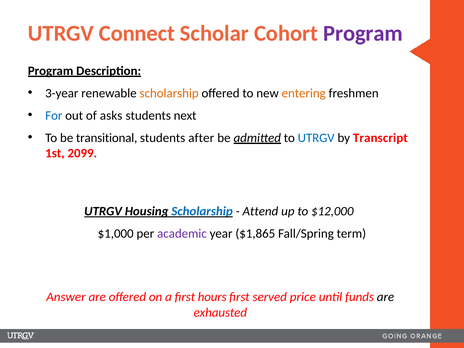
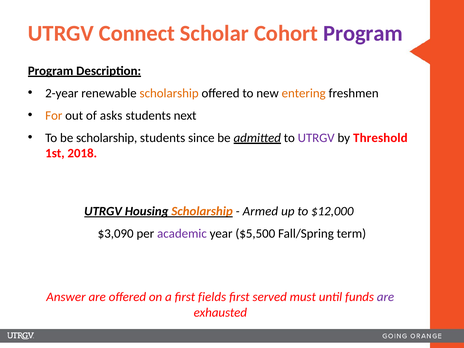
3-year: 3-year -> 2-year (62, 93)
For colour: blue -> orange (54, 115)
be transitional: transitional -> scholarship (107, 138)
after: after -> since (201, 138)
UTRGV colour: blue -> purple (316, 138)
Transcript: Transcript -> Threshold (380, 138)
2099: 2099 -> 2018 (82, 153)
Scholarship colour: blue -> orange (202, 211)
Attend: Attend -> Armed (260, 211)
$1,000: $1,000 -> $3,090 (116, 234)
$1,865: $1,865 -> $5,500 (255, 234)
hours: hours -> fields (212, 297)
price: price -> must (303, 297)
are colour: black -> purple (386, 297)
